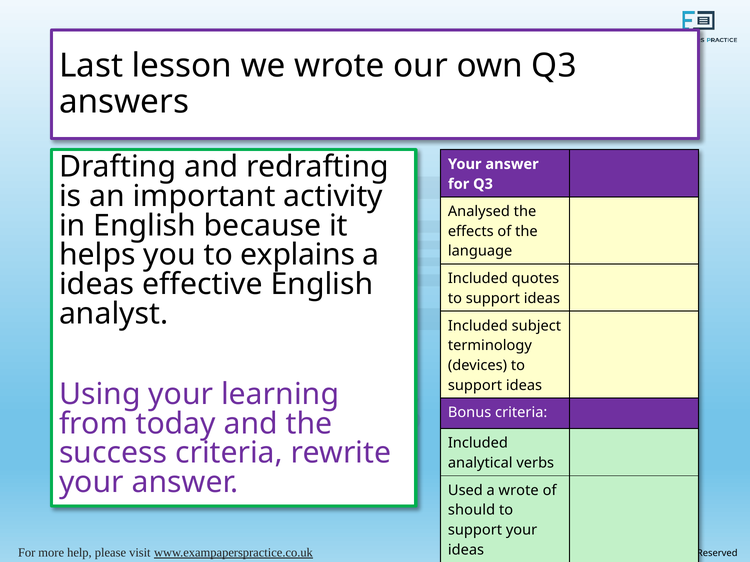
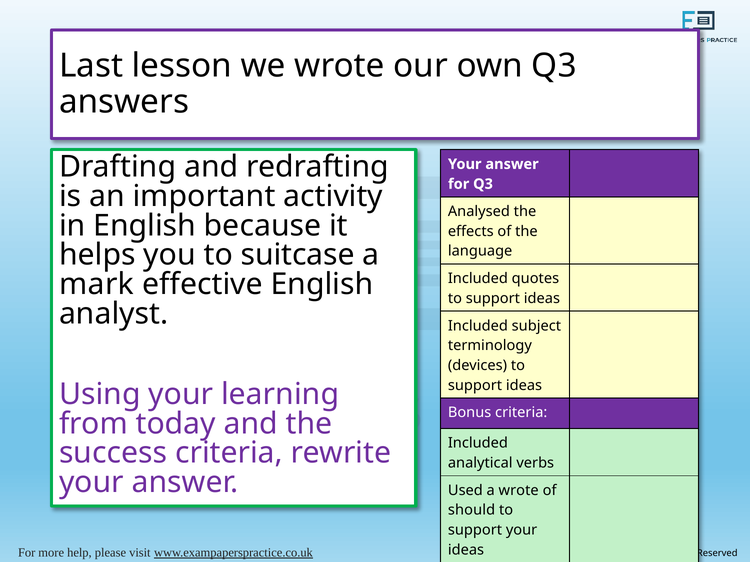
explains: explains -> suitcase (298, 255)
ideas: ideas -> mark (97, 285)
